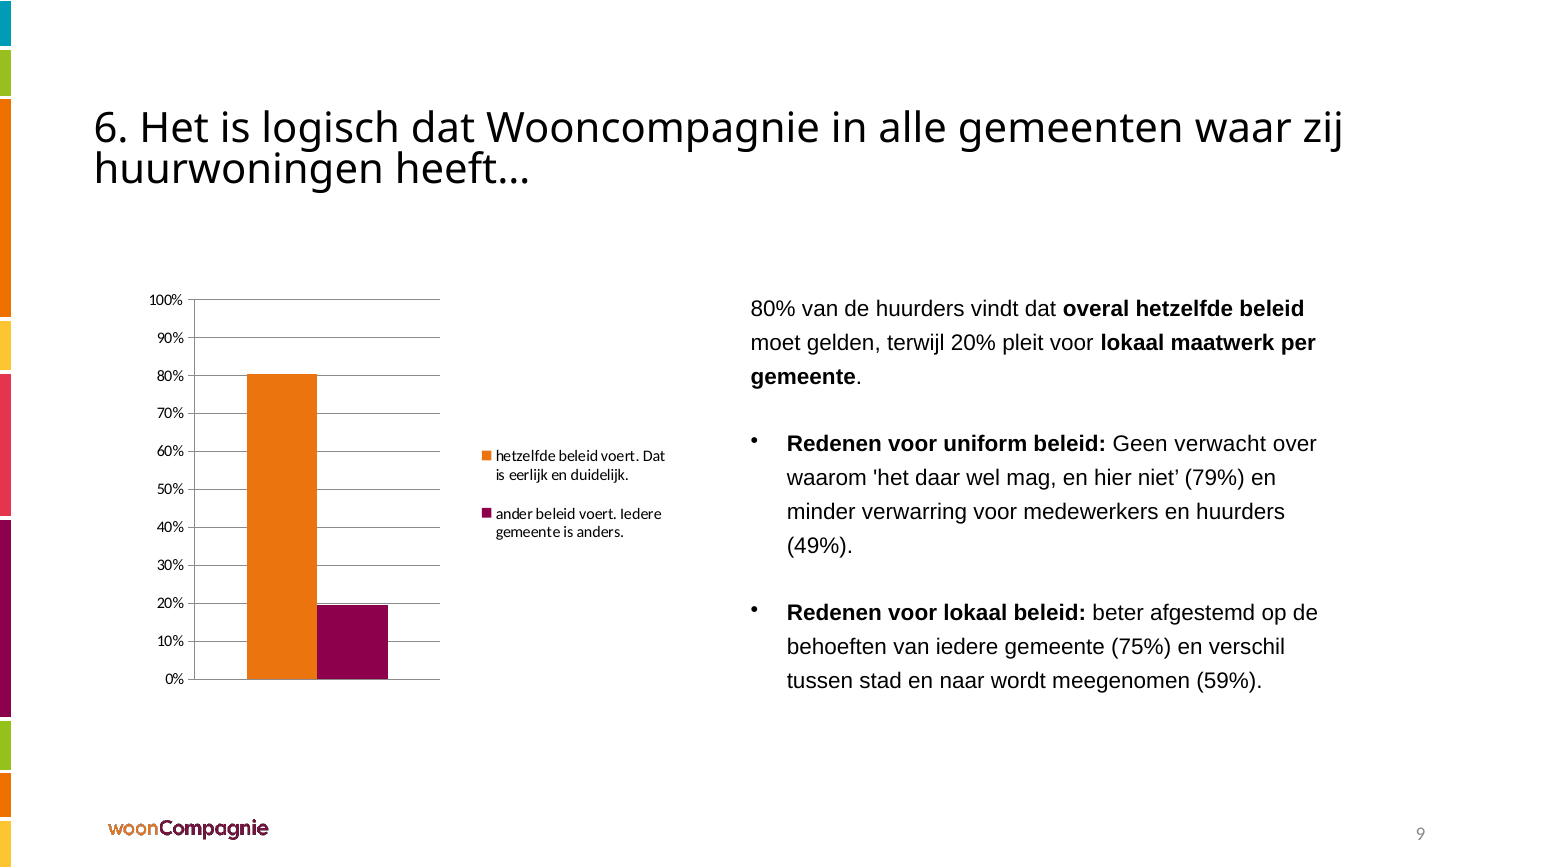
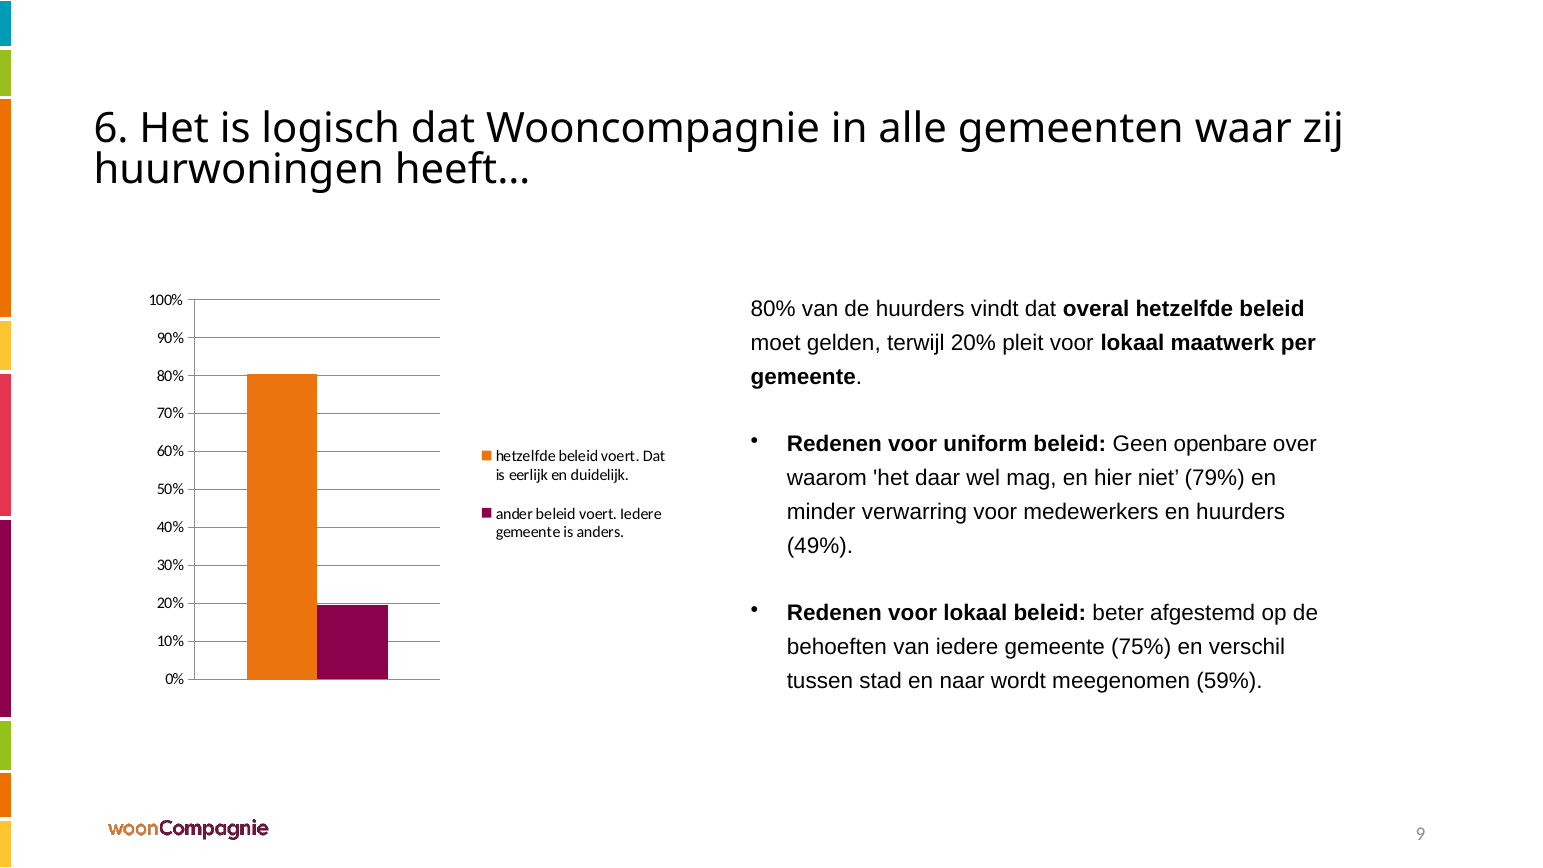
verwacht: verwacht -> openbare (1220, 444)
